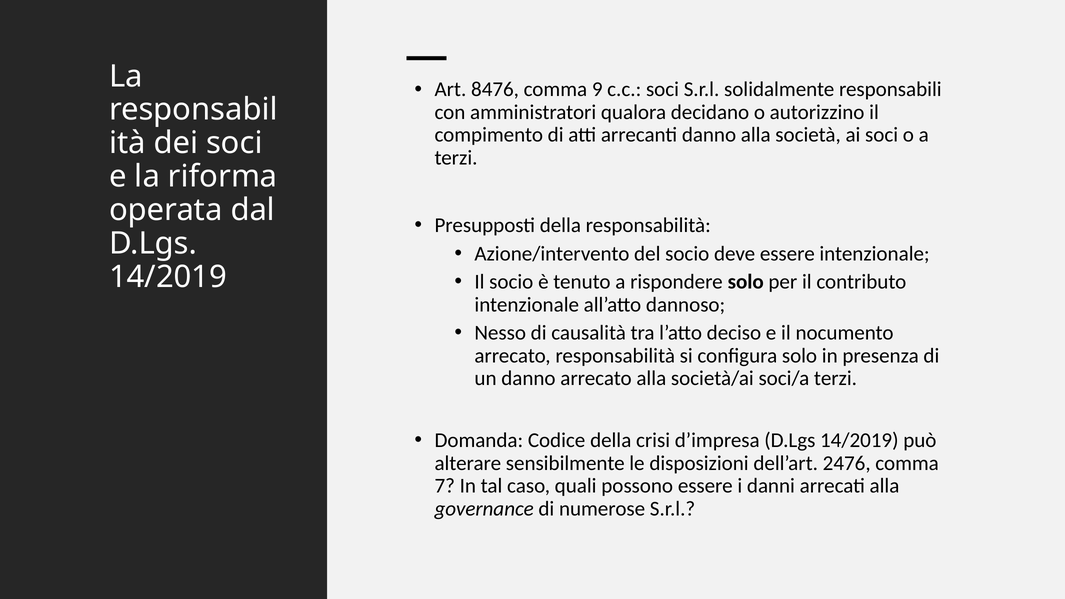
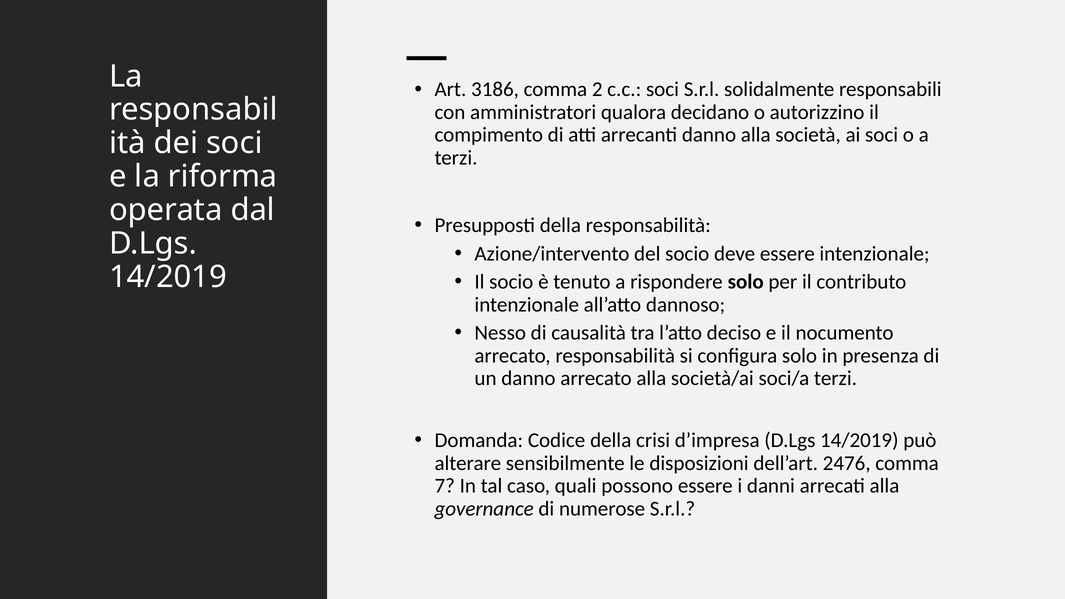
8476: 8476 -> 3186 (495, 89)
9: 9 -> 2 (597, 89)
